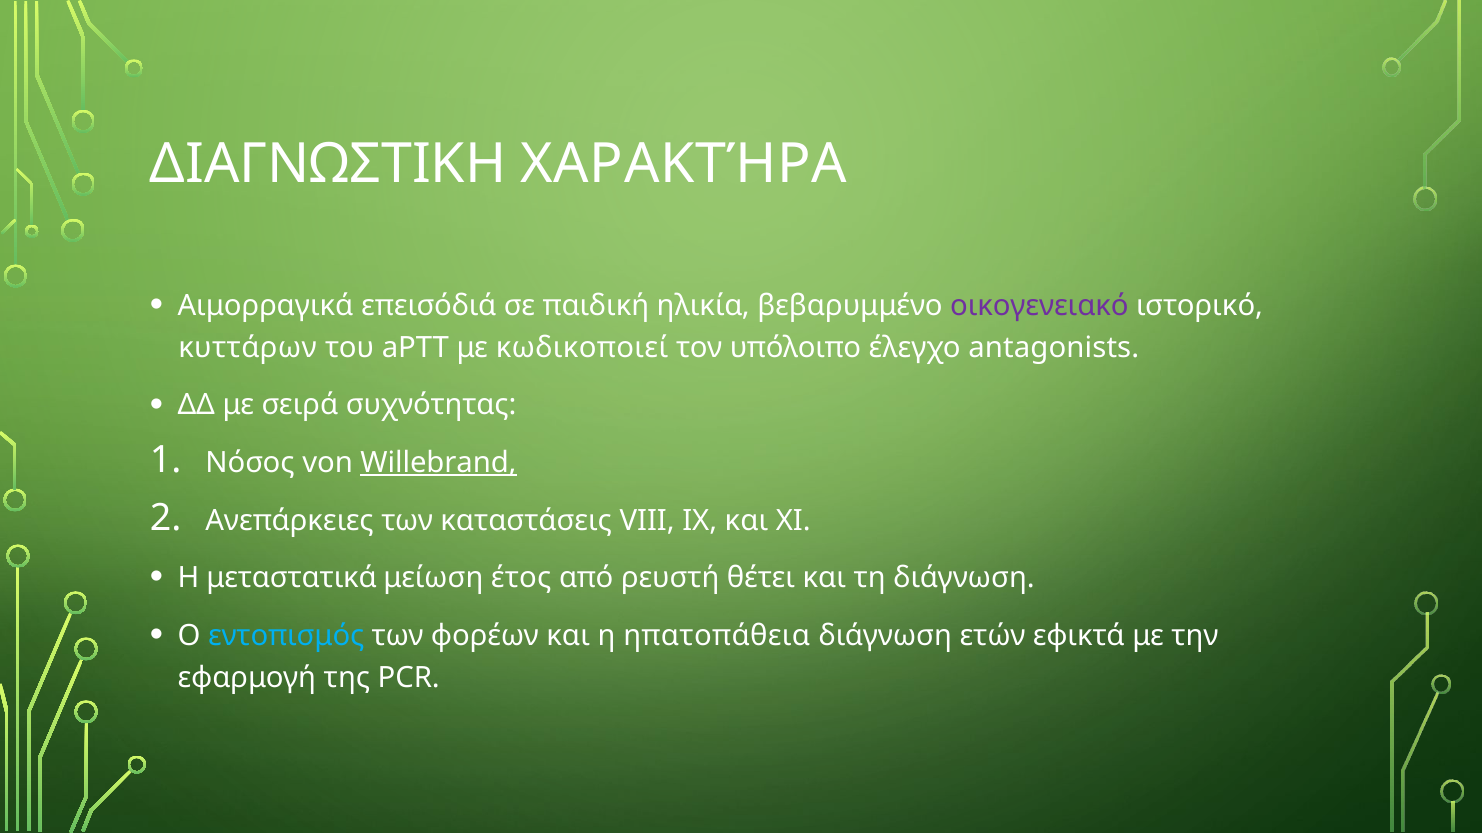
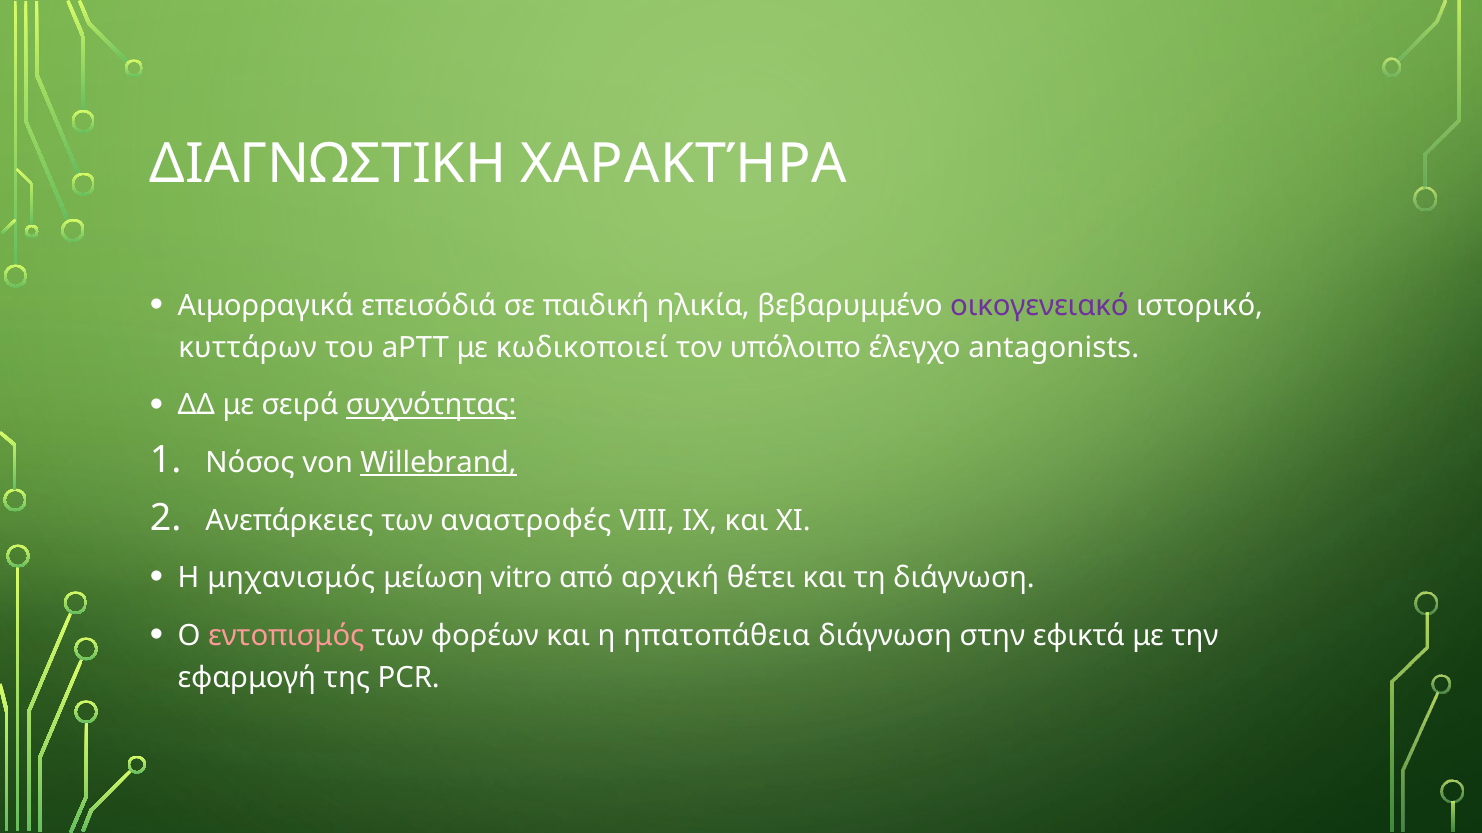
συχνότητας underline: none -> present (431, 405)
καταστάσεις: καταστάσεις -> αναστροφές (526, 521)
μεταστατικά: μεταστατικά -> μηχανισμός (291, 578)
έτος: έτος -> vitro (521, 578)
ρευστή: ρευστή -> αρχική (670, 578)
εντοπισμός colour: light blue -> pink (286, 636)
ετών: ετών -> στην (992, 636)
